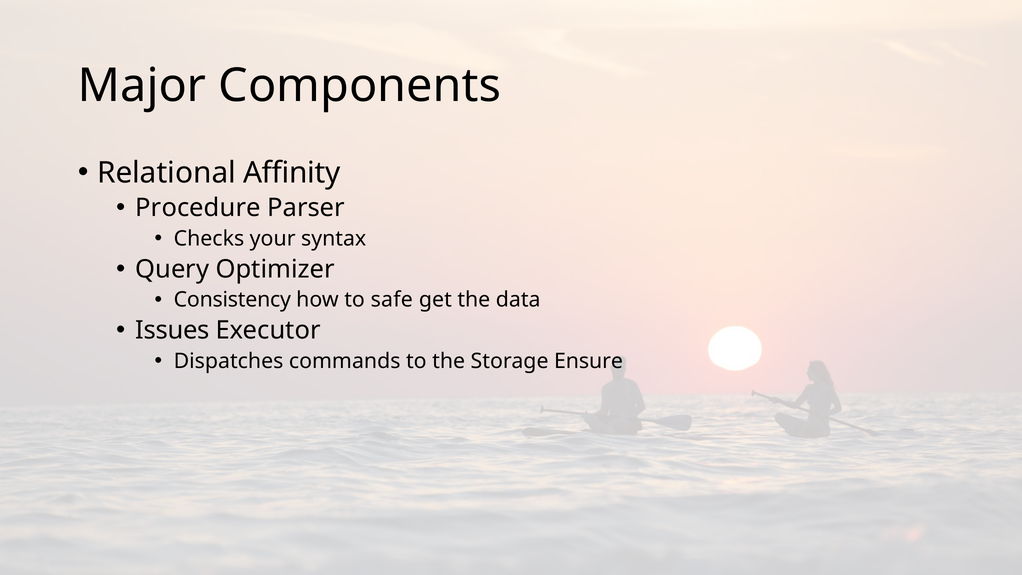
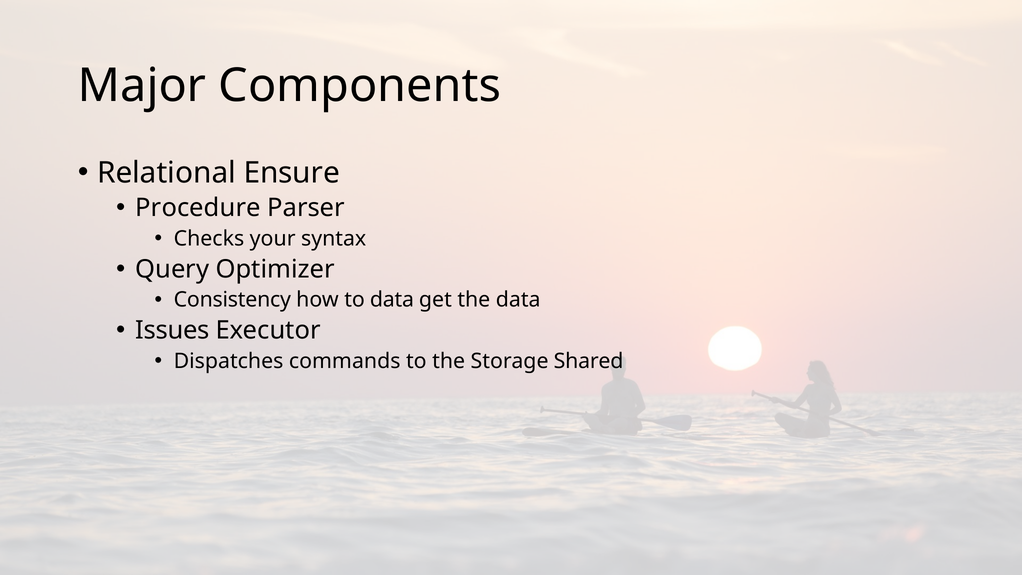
Affinity: Affinity -> Ensure (292, 173)
to safe: safe -> data (392, 300)
Ensure: Ensure -> Shared (589, 361)
